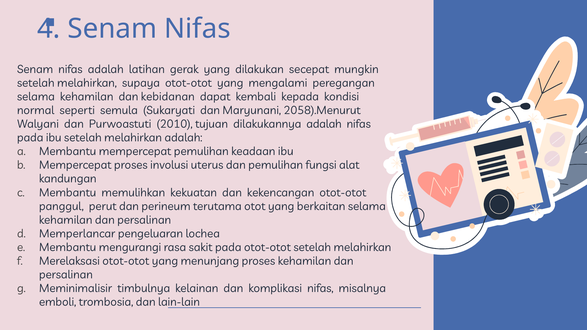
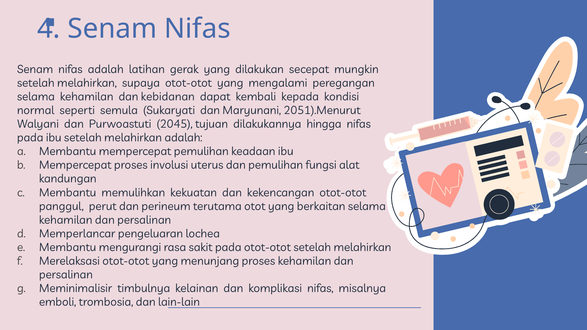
2058).Menurut: 2058).Menurut -> 2051).Menurut (322, 110)
2010: 2010 -> 2045 (175, 124)
dilakukannya adalah: adalah -> hingga (324, 124)
